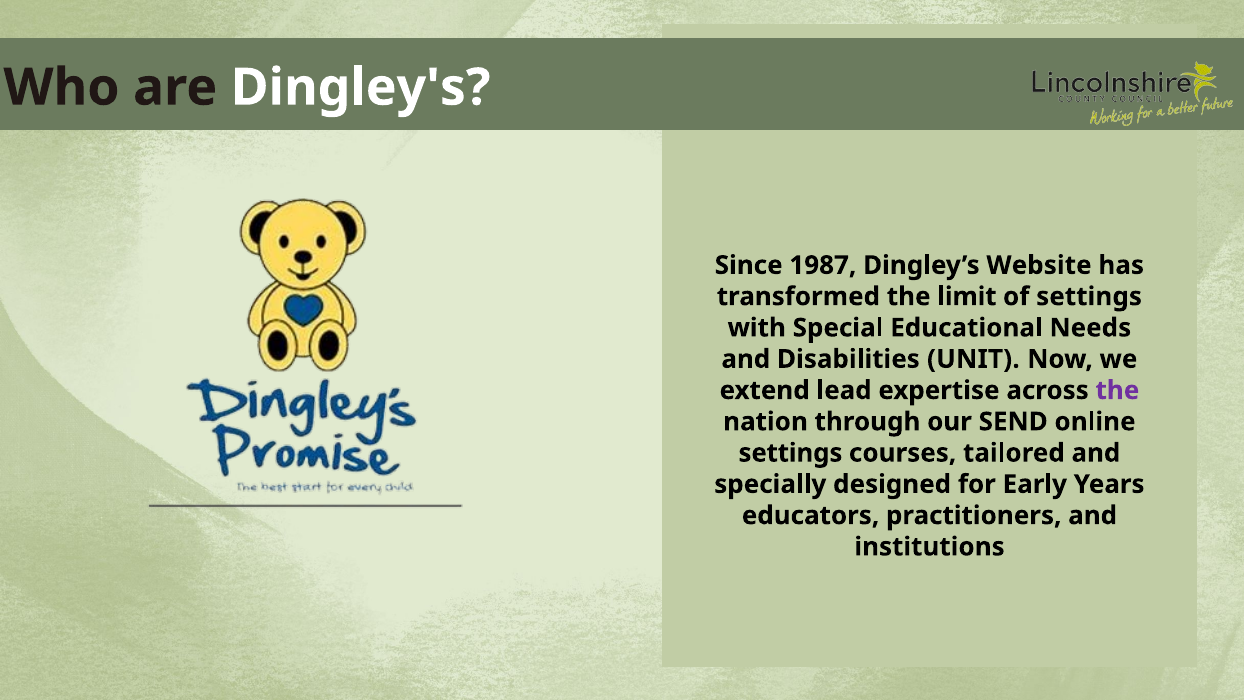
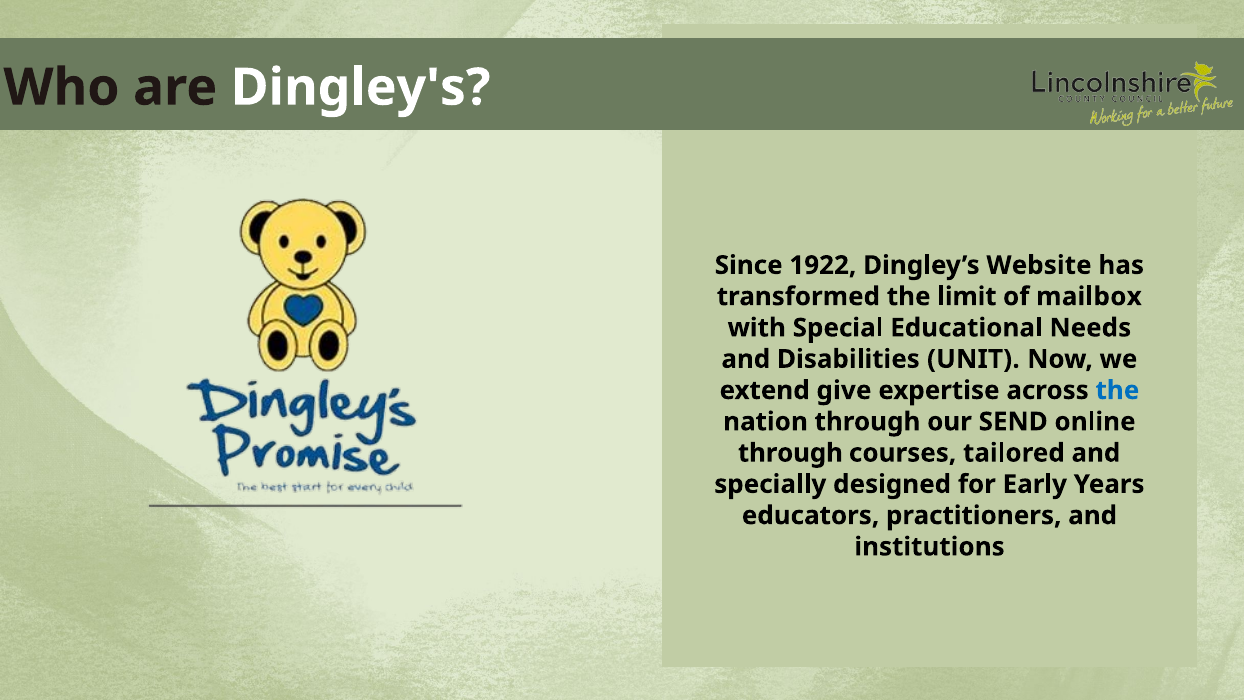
1987: 1987 -> 1922 (823, 265)
of settings: settings -> mailbox (1089, 296)
lead: lead -> give (844, 390)
the colour: purple -> blue (1117, 390)
settings: settings -> through (790, 453)
